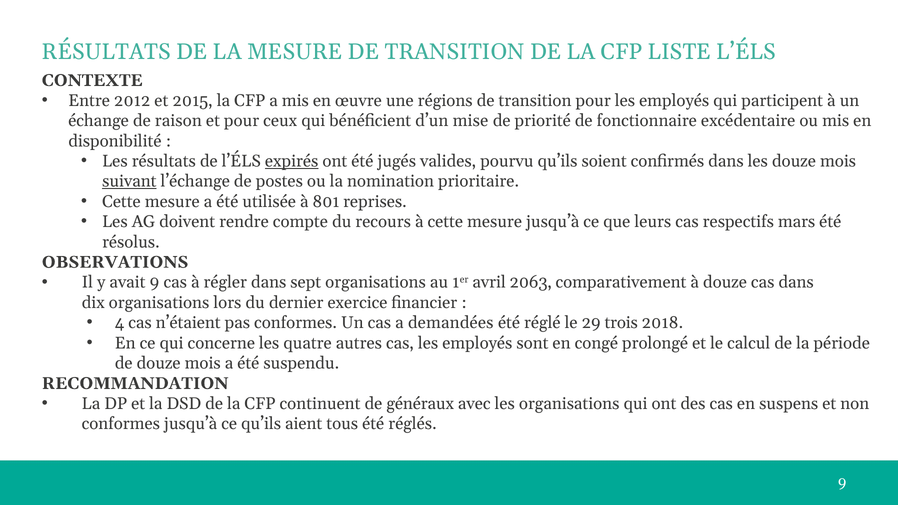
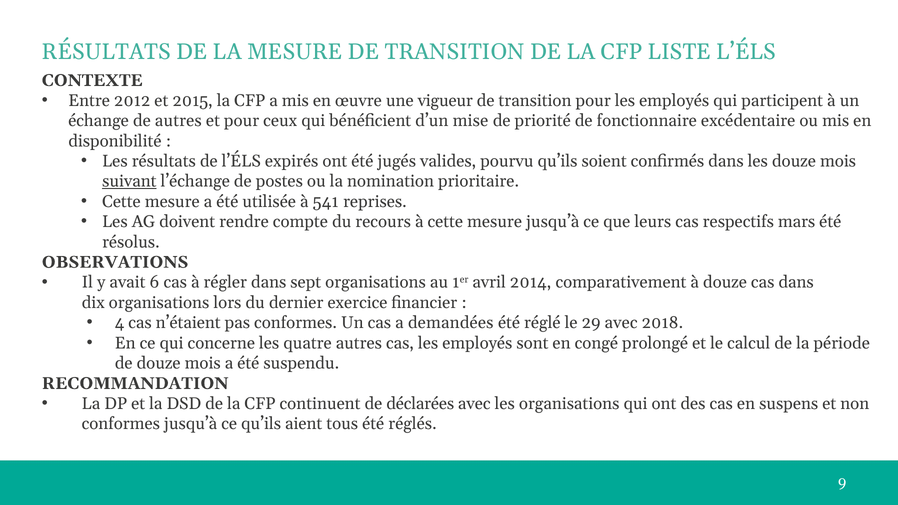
régions: régions -> vigueur (445, 101)
de raison: raison -> autres (178, 121)
expirés underline: present -> none (292, 161)
801: 801 -> 541 (326, 202)
avait 9: 9 -> 6 (154, 282)
2063: 2063 -> 2014 (531, 282)
29 trois: trois -> avec (621, 323)
généraux: généraux -> déclarées (420, 404)
